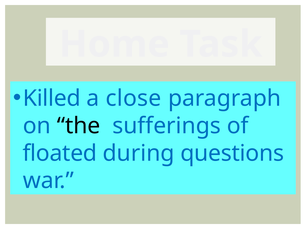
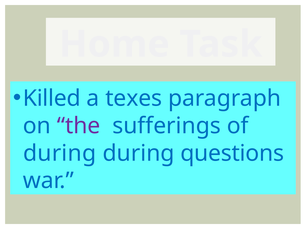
close: close -> texes (134, 98)
the colour: black -> purple (79, 126)
floated: floated -> during (60, 154)
